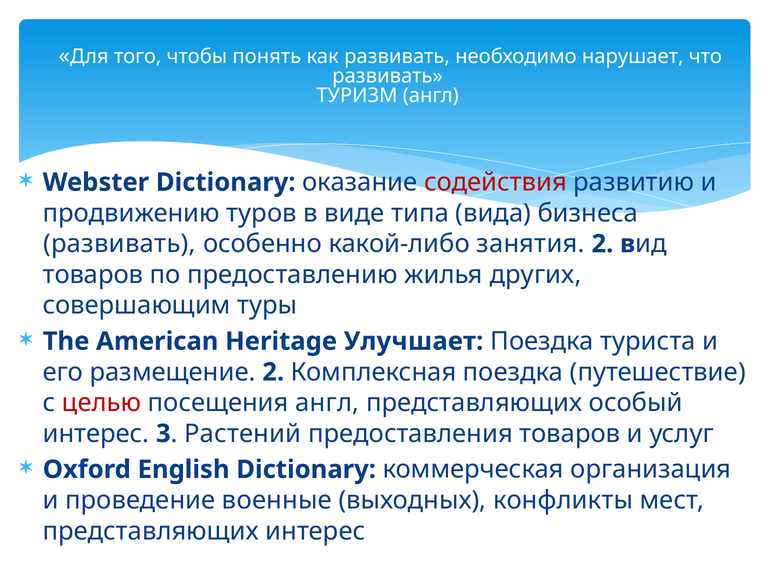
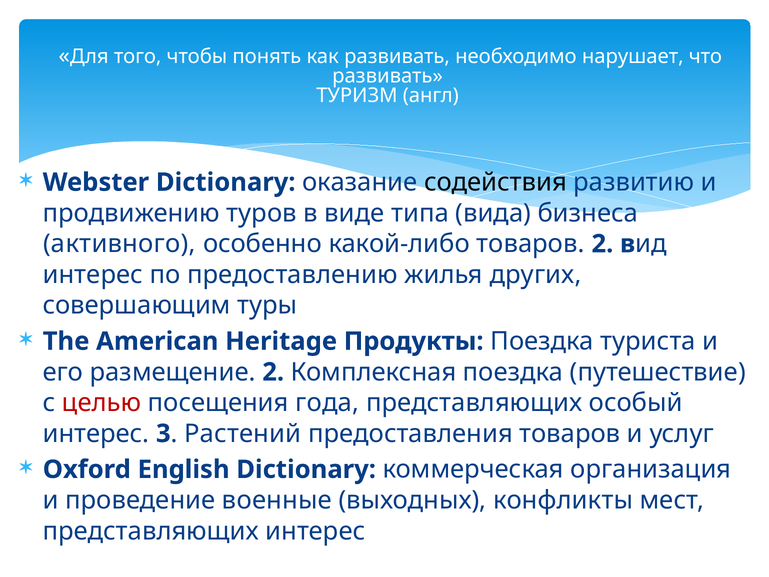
содействия colour: red -> black (495, 182)
развивать: развивать -> активного (119, 244)
какой-либо занятия: занятия -> товаров (531, 244)
товаров: товаров -> интерес (93, 275)
Улучшает: Улучшает -> Продукты (414, 341)
посещения англ: англ -> года (327, 403)
